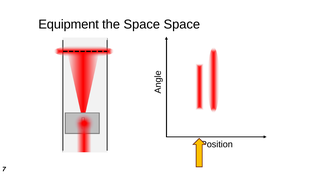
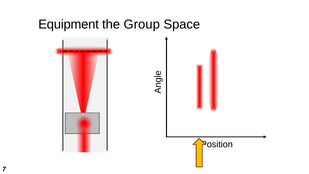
the Space: Space -> Group (142, 24)
